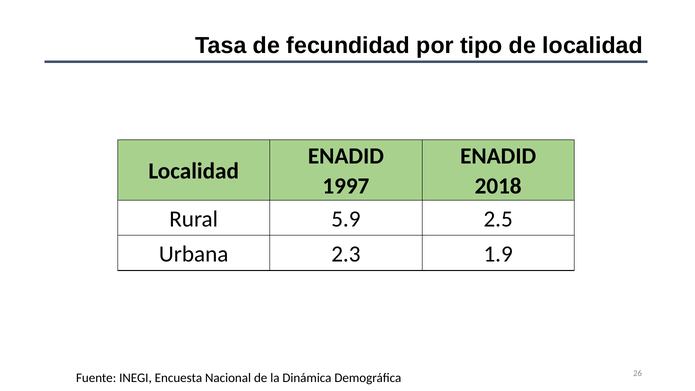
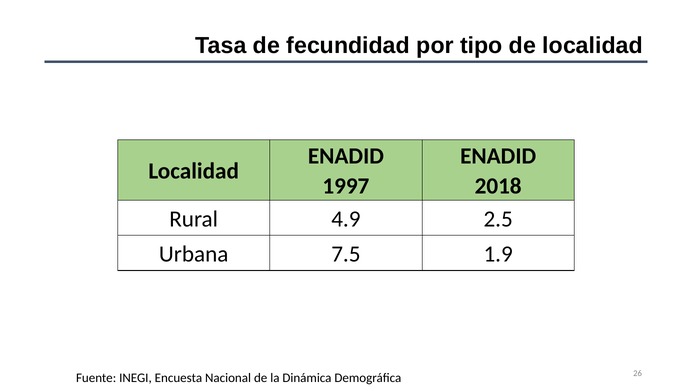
5.9: 5.9 -> 4.9 (346, 219)
2.3: 2.3 -> 7.5 (346, 254)
